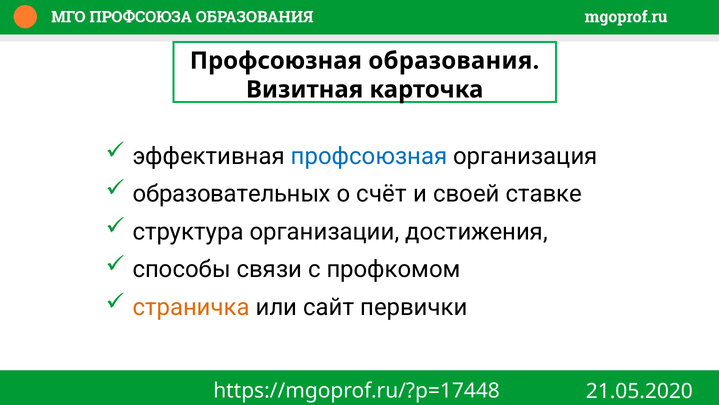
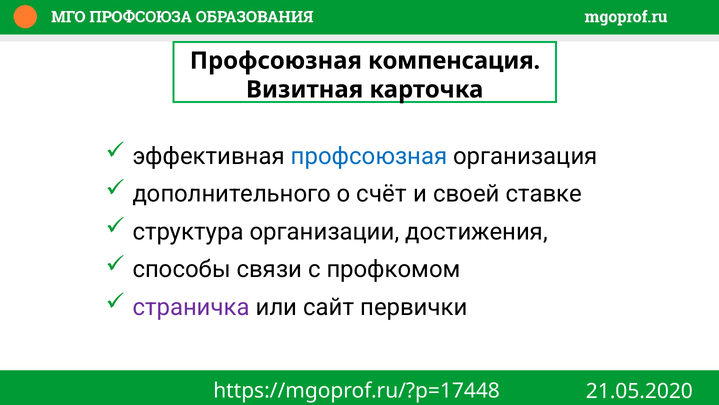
образования: образования -> компенсация (454, 61)
образовательных: образовательных -> дополнительного (232, 194)
страничка colour: orange -> purple (191, 307)
